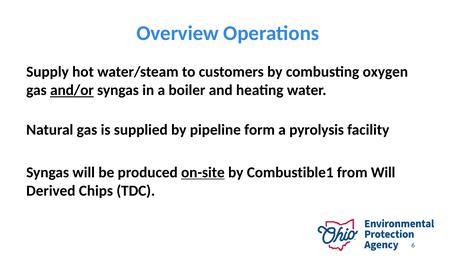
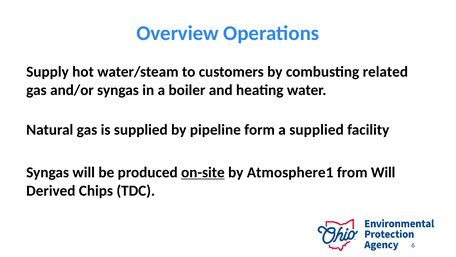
oxygen: oxygen -> related (385, 72)
and/or underline: present -> none (72, 90)
a pyrolysis: pyrolysis -> supplied (317, 130)
Combustible1: Combustible1 -> Atmosphere1 (290, 172)
